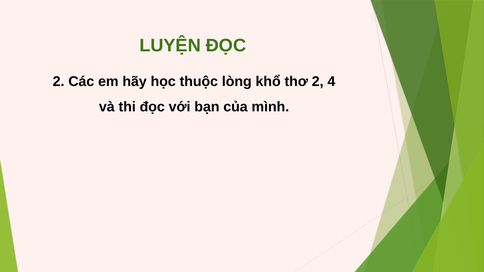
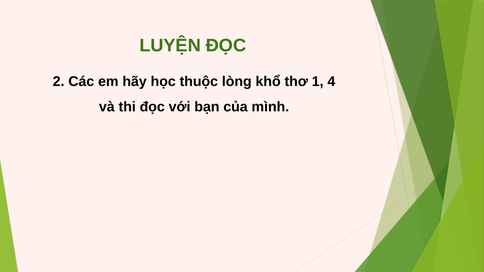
thơ 2: 2 -> 1 (318, 82)
